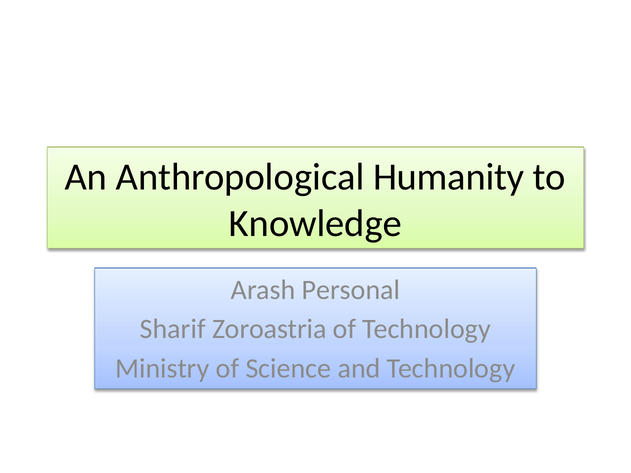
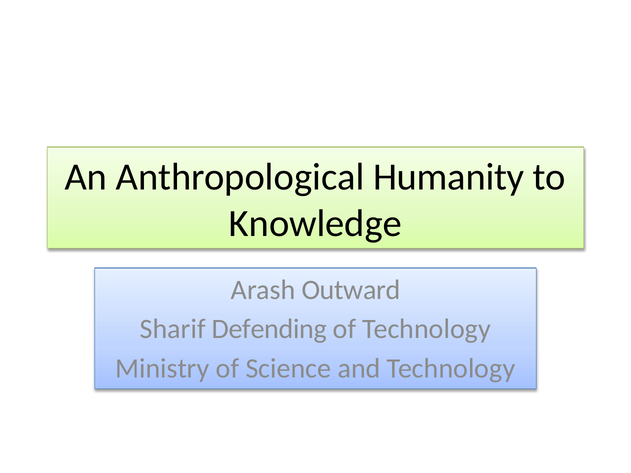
Personal: Personal -> Outward (351, 290)
Zoroastria: Zoroastria -> Defending (269, 329)
